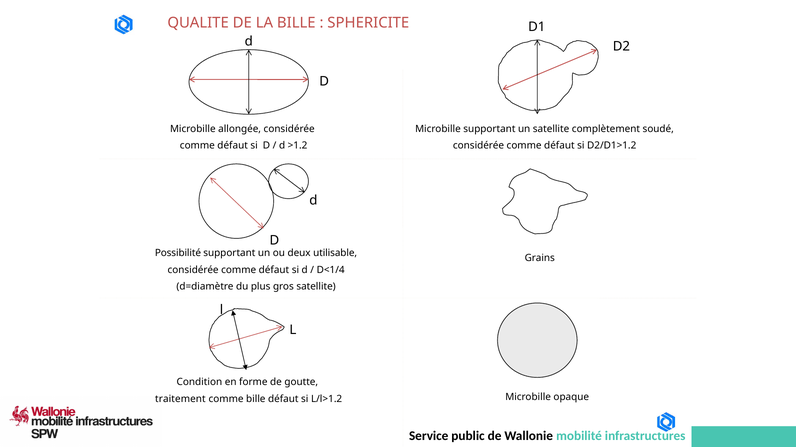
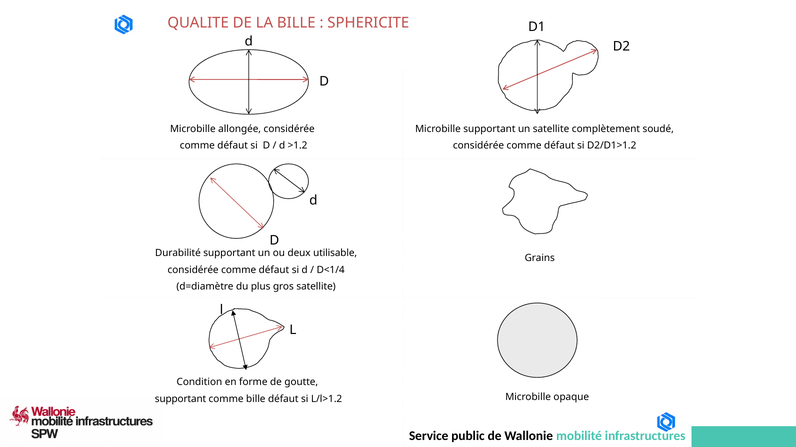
Possibilité: Possibilité -> Durabilité (178, 253)
traitement: traitement -> supportant (181, 400)
